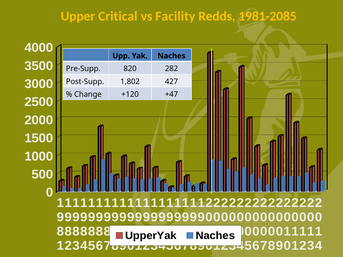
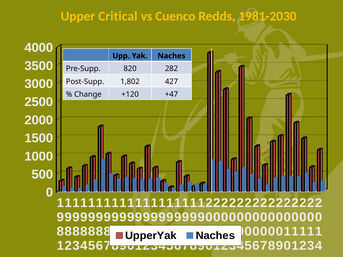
Facility: Facility -> Cuenco (175, 16)
1981-2085: 1981-2085 -> 1981-2030 (268, 16)
